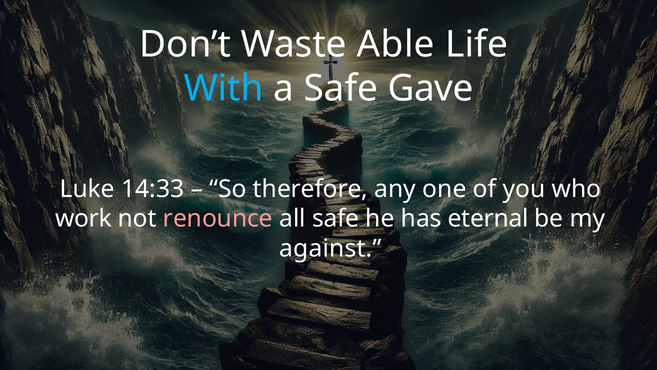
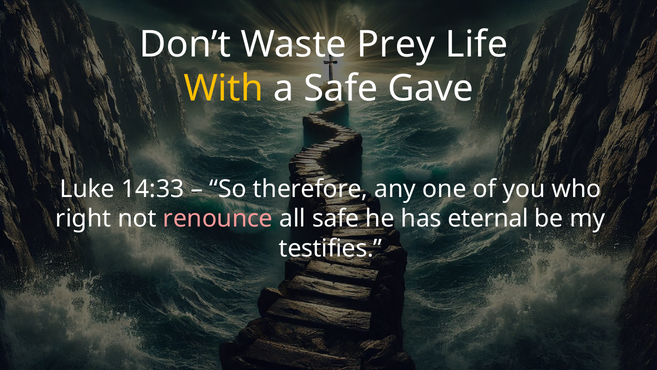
Able: Able -> Prey (396, 44)
With colour: light blue -> yellow (224, 89)
work: work -> right (83, 219)
against: against -> testifies (331, 248)
